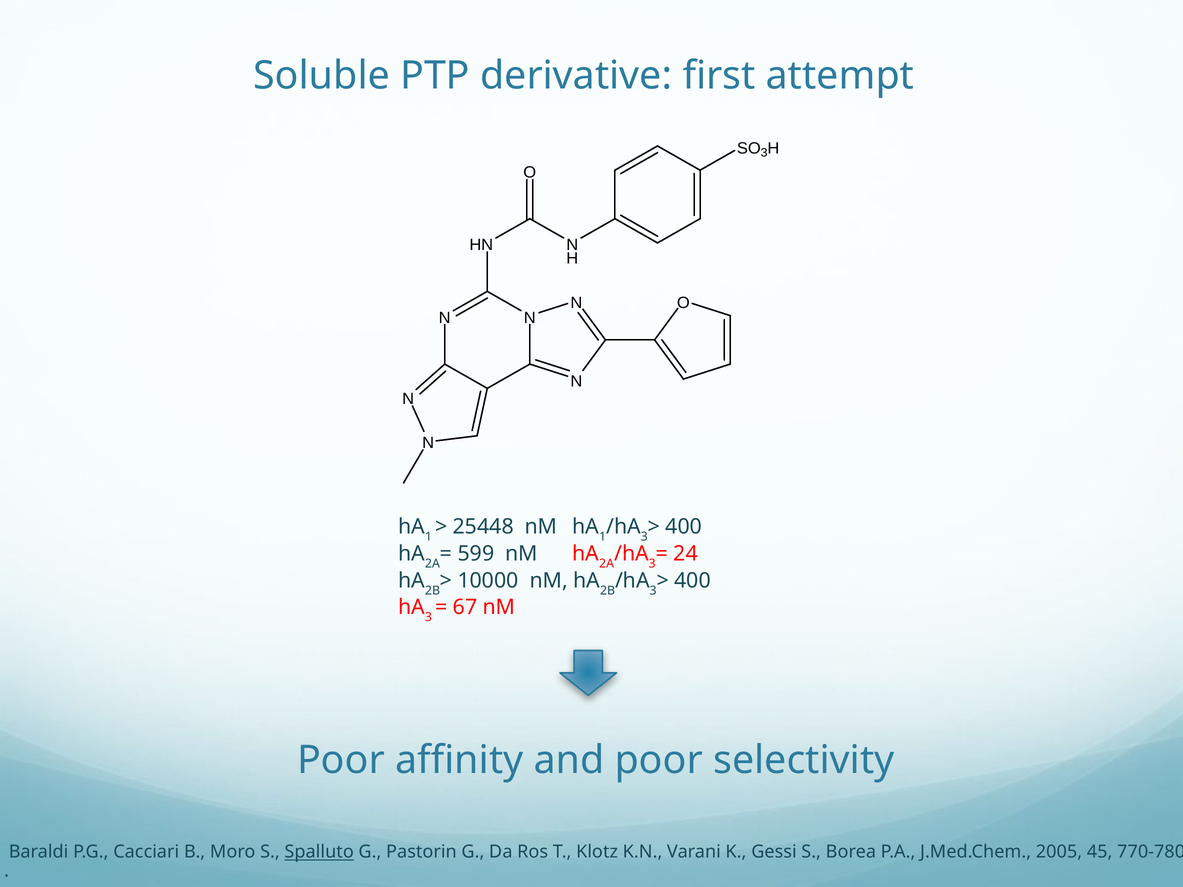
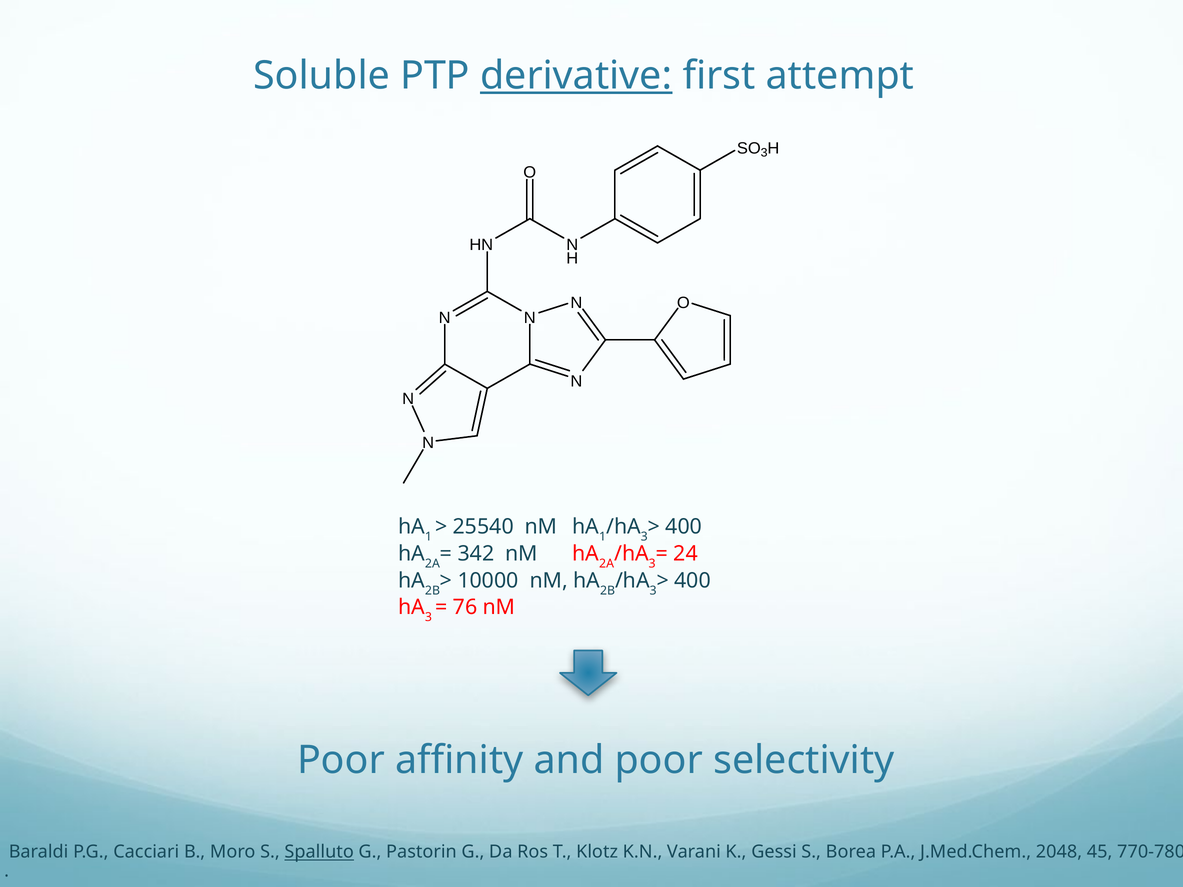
derivative underline: none -> present (576, 76)
25448: 25448 -> 25540 (483, 527)
599: 599 -> 342 (476, 554)
67: 67 -> 76 (465, 608)
2005: 2005 -> 2048 (1059, 852)
